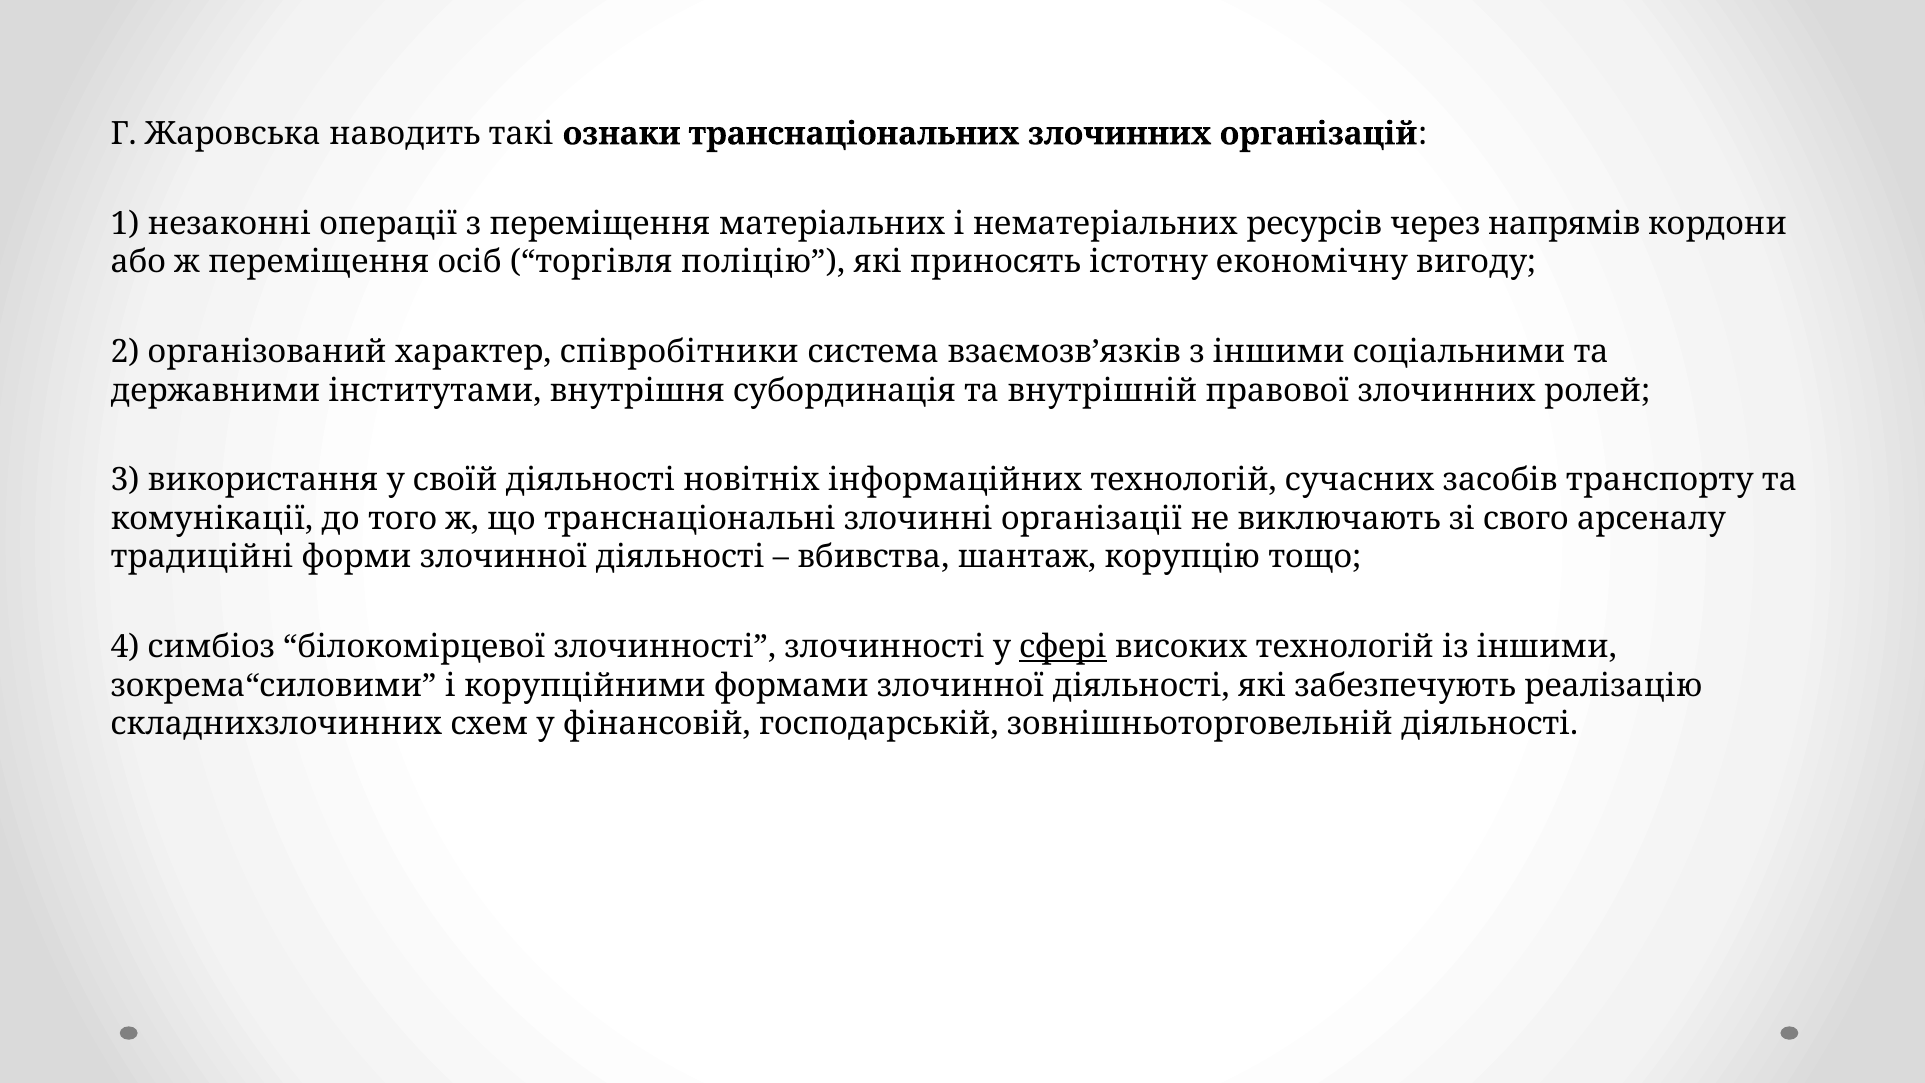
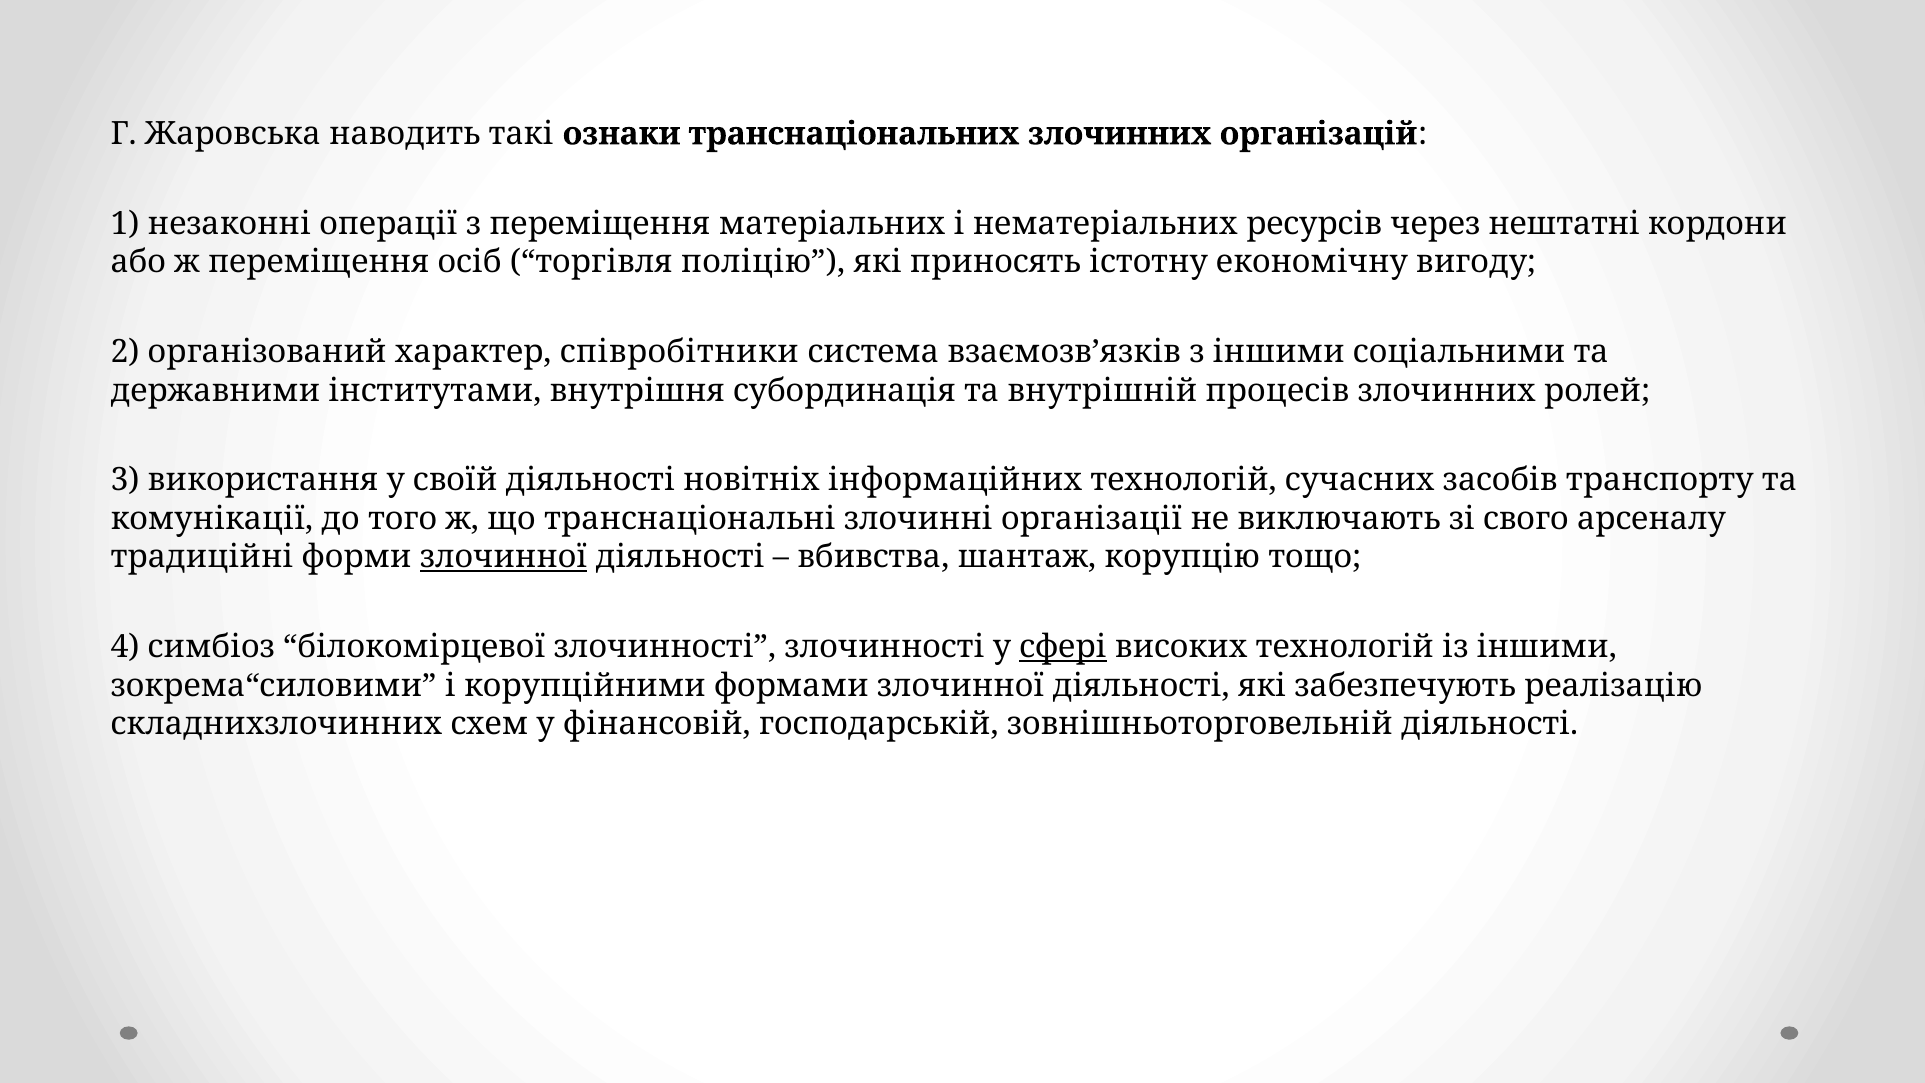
напрямів: напрямів -> нештатні (1564, 224)
правової: правової -> процесів (1277, 390)
злочинної underline: none -> present (504, 557)
